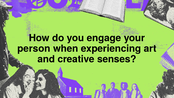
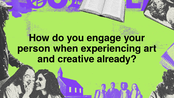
senses: senses -> already (117, 59)
